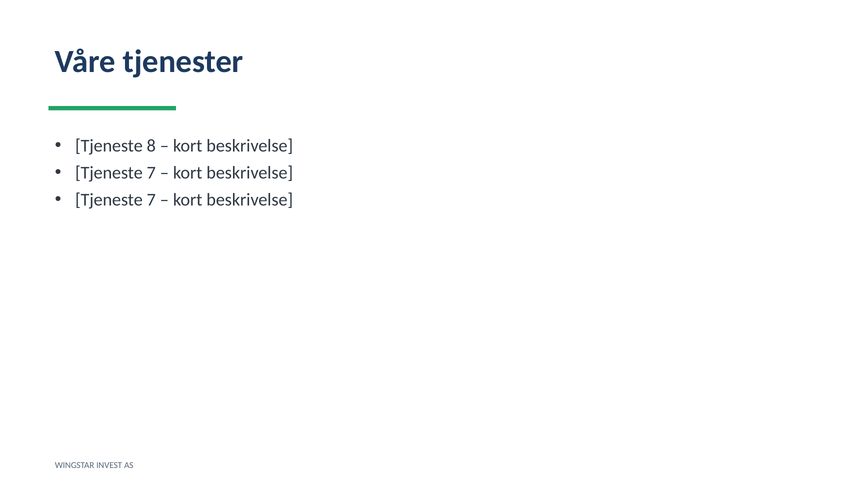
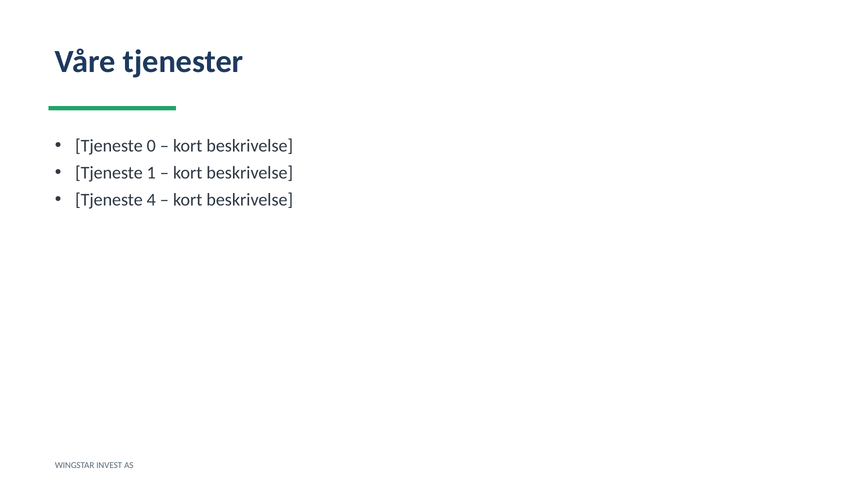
8: 8 -> 0 (151, 146)
7: 7 -> 1 (151, 173)
7: 7 -> 4 (151, 200)
